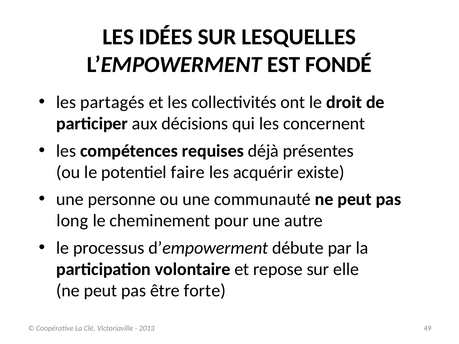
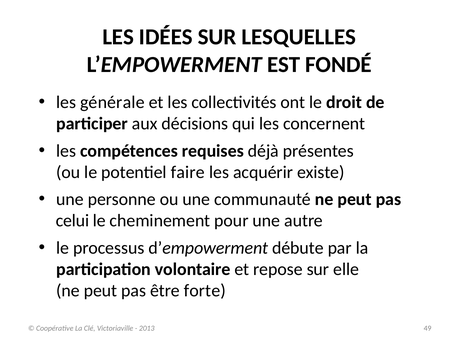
partagés: partagés -> générale (112, 102)
long: long -> celui (72, 221)
